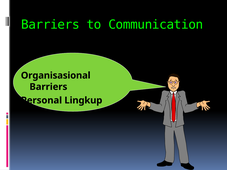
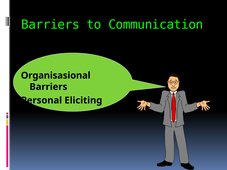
Lingkup: Lingkup -> Eliciting (83, 100)
